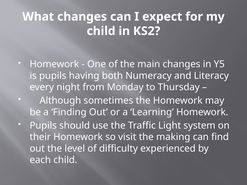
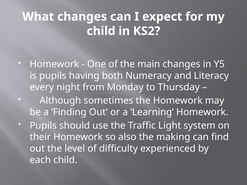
visit: visit -> also (127, 137)
